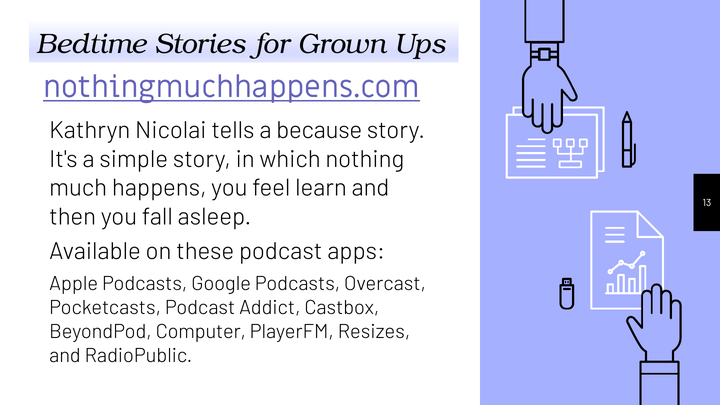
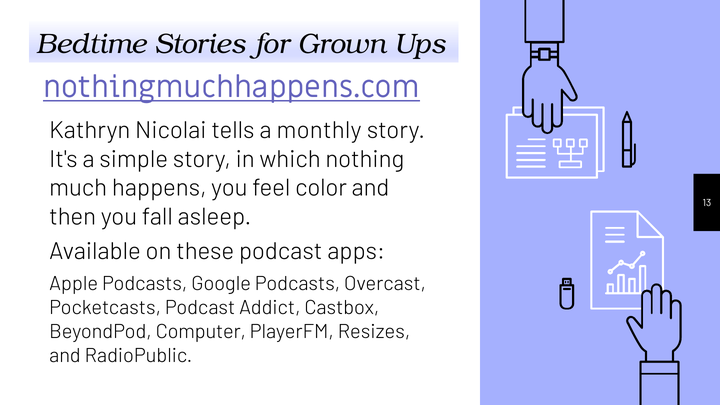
because: because -> monthly (319, 130)
learn: learn -> color (321, 188)
